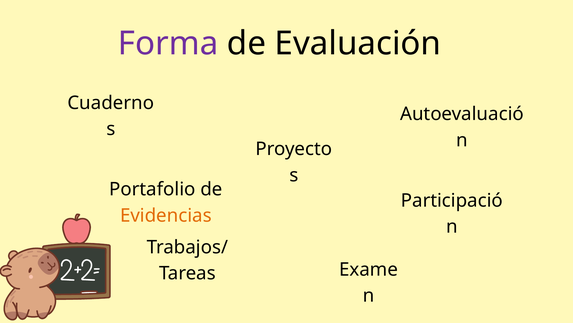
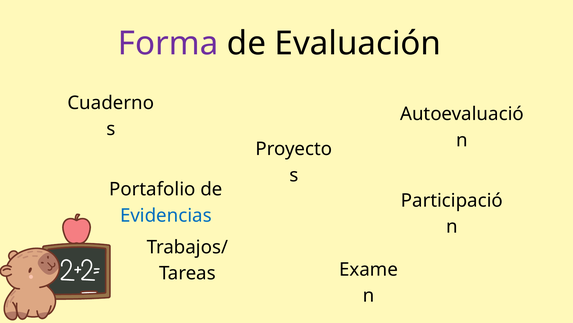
Evidencias colour: orange -> blue (166, 215)
